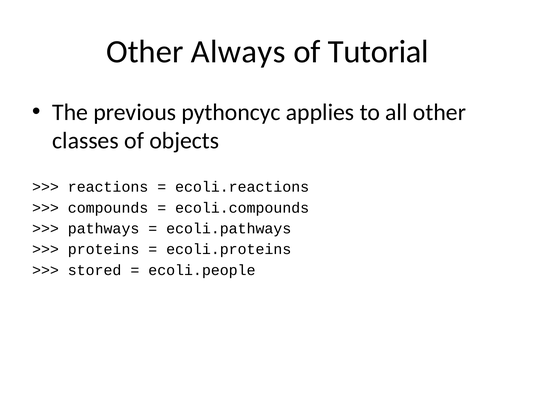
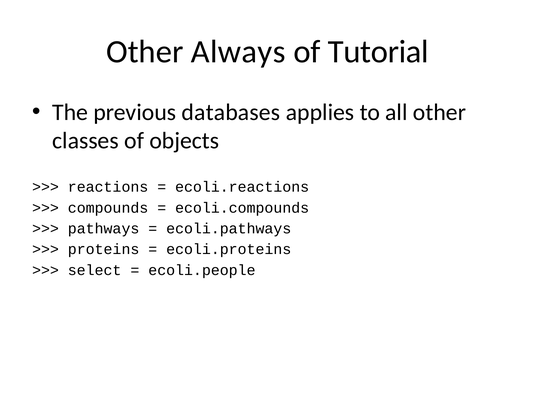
pythoncyc: pythoncyc -> databases (231, 112)
stored: stored -> select (95, 270)
